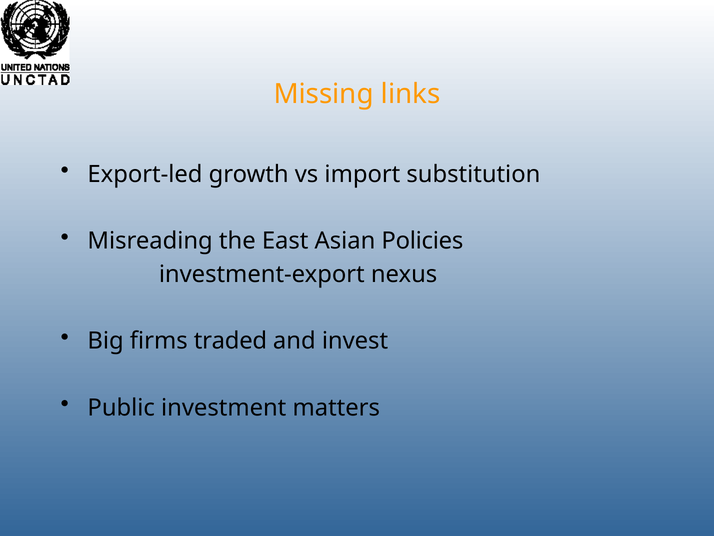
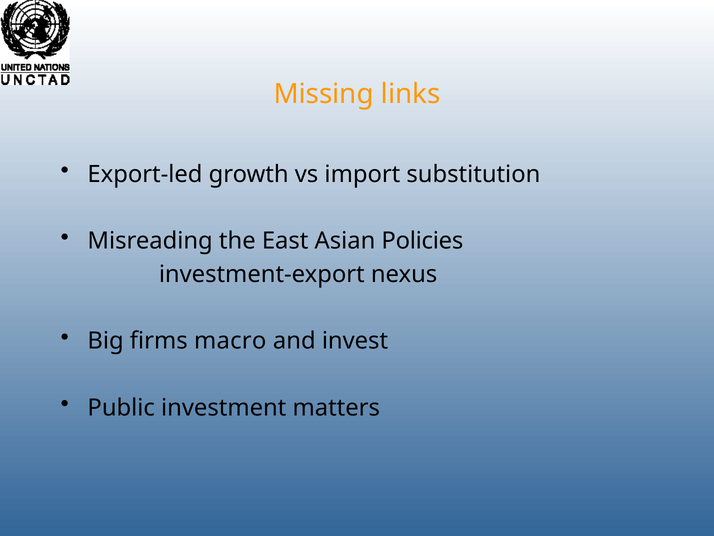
traded: traded -> macro (230, 341)
